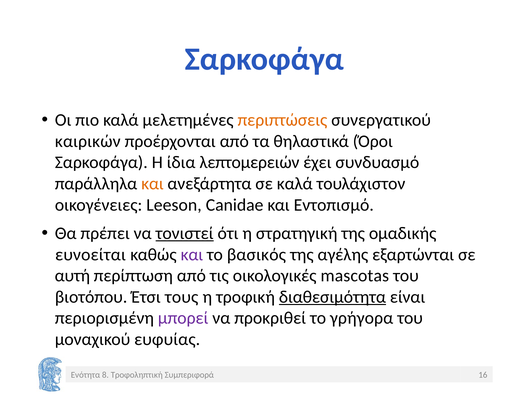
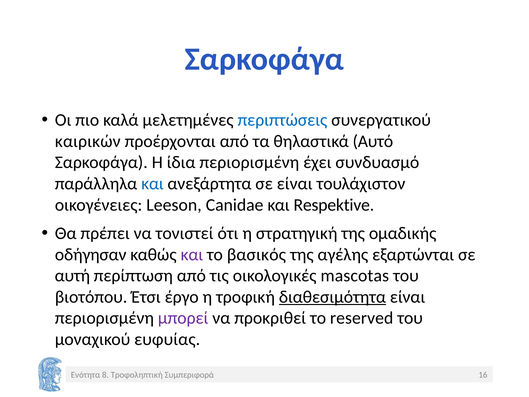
περιπτώσεις colour: orange -> blue (282, 120)
Όροι: Όροι -> Αυτό (373, 141)
ίδια λεπτομερειών: λεπτομερειών -> περιορισμένη (249, 162)
και colour: orange -> blue (152, 184)
σε καλά: καλά -> είναι (295, 184)
Εντοπισμό: Εντοπισμό -> Respektive (334, 205)
τονιστεί underline: present -> none (185, 233)
ευνοείται: ευνοείται -> οδήγησαν (91, 254)
τους: τους -> έργο (182, 297)
γρήγορα: γρήγορα -> reserved (362, 318)
